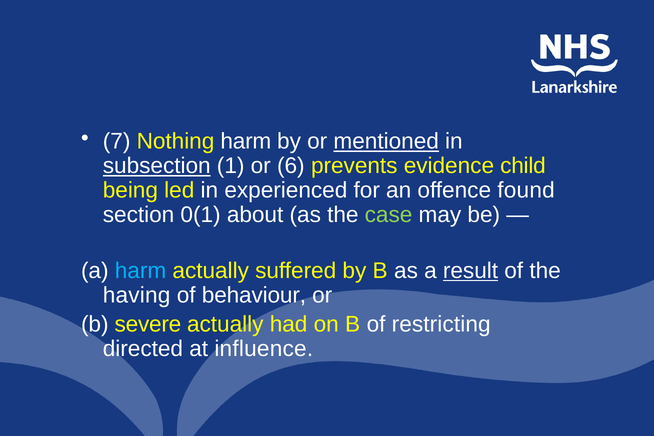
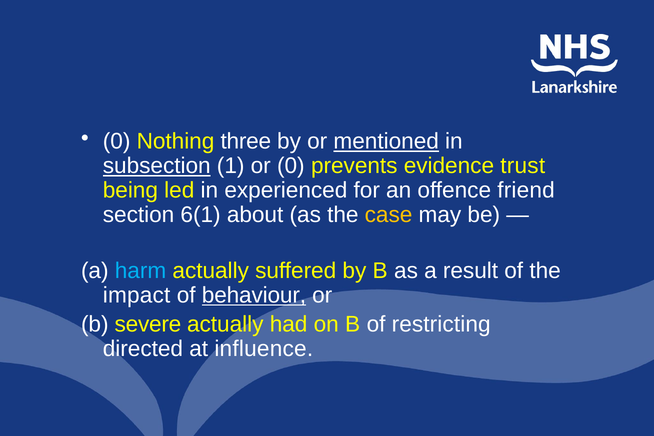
7: 7 -> 0 (117, 141)
Nothing harm: harm -> three (246, 141)
or 6: 6 -> 0 (291, 166)
child: child -> trust (523, 166)
found: found -> friend (526, 190)
0(1: 0(1 -> 6(1 (201, 215)
case colour: light green -> yellow (389, 215)
result underline: present -> none (471, 271)
having: having -> impact (137, 295)
behaviour underline: none -> present (254, 295)
